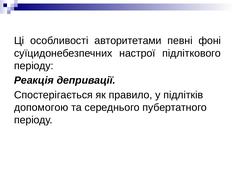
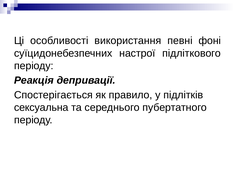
авторитетами: авторитетами -> використання (128, 41)
допомогою: допомогою -> сексуальна (41, 108)
